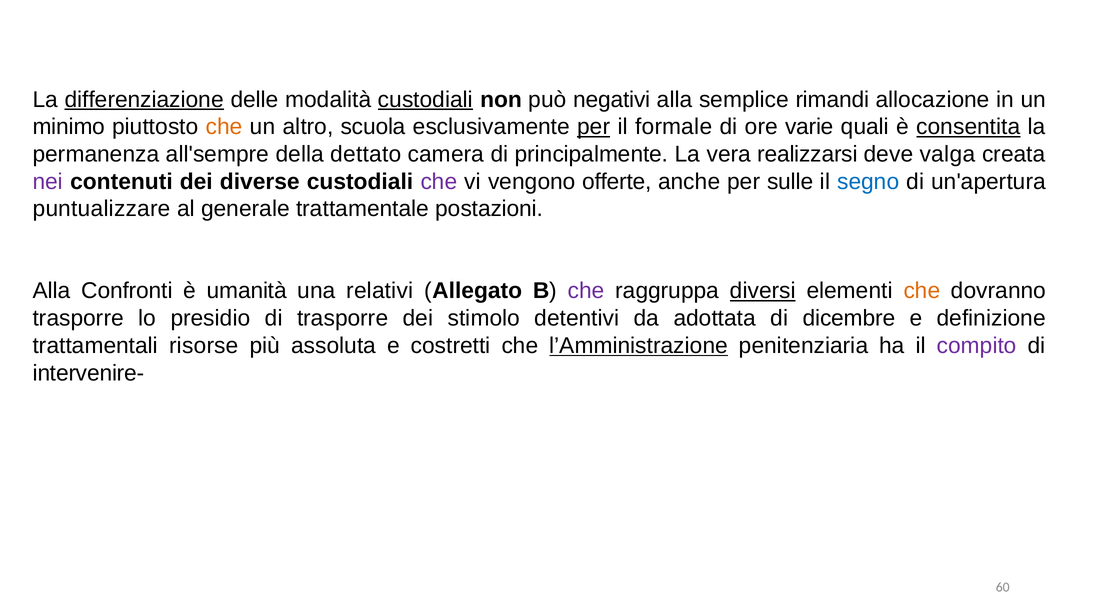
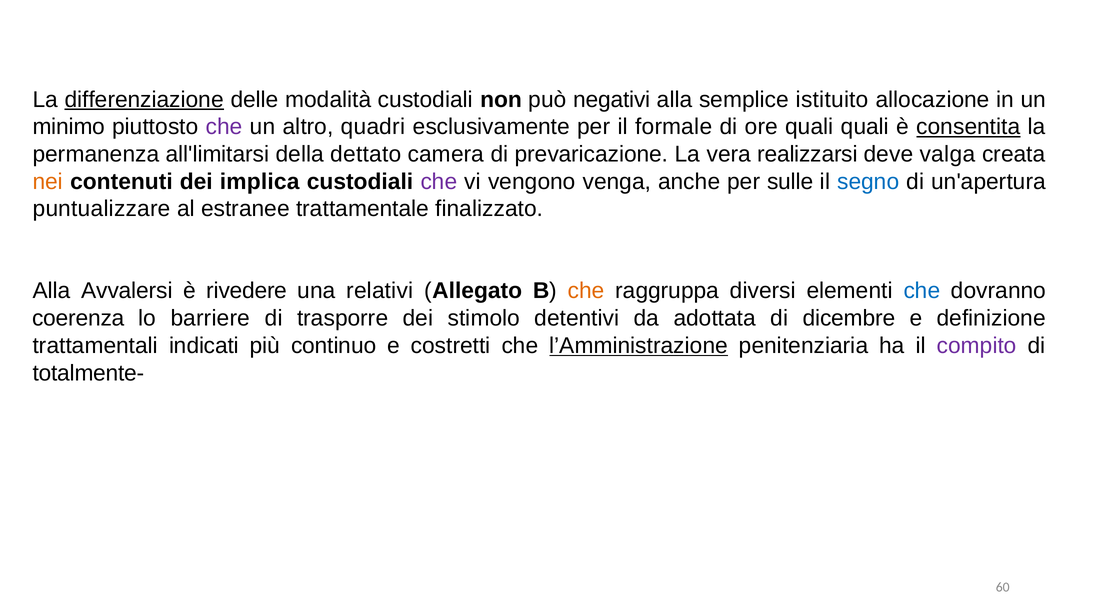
custodiali underline: present -> none (425, 100)
rimandi: rimandi -> istituito (832, 100)
che colour: orange -> purple (224, 127)
scuola: scuola -> quadri (373, 127)
per underline: present -> none (594, 127)
ore varie: varie -> quali (809, 127)
all'sempre: all'sempre -> all'limitarsi (217, 154)
principalmente: principalmente -> prevaricazione (592, 154)
nei colour: purple -> orange (48, 182)
diverse: diverse -> implica (260, 182)
offerte: offerte -> venga (617, 182)
generale: generale -> estranee (245, 209)
postazioni: postazioni -> finalizzato (489, 209)
Confronti: Confronti -> Avvalersi (127, 291)
umanità: umanità -> rivedere (247, 291)
che colour: purple -> orange (586, 291)
diversi underline: present -> none (763, 291)
che colour: orange -> blue (922, 291)
trasporre: trasporre -> coerenza (78, 318)
presidio: presidio -> barriere (210, 318)
risorse: risorse -> indicati (204, 346)
assoluta: assoluta -> continuo (334, 346)
intervenire-: intervenire- -> totalmente- (88, 373)
